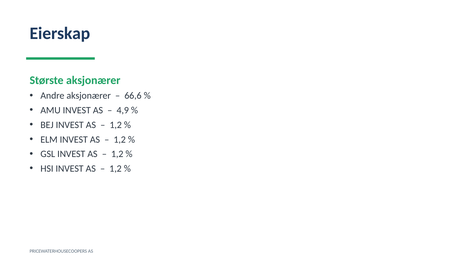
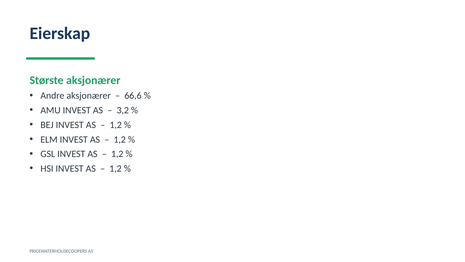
4,9: 4,9 -> 3,2 (123, 110)
